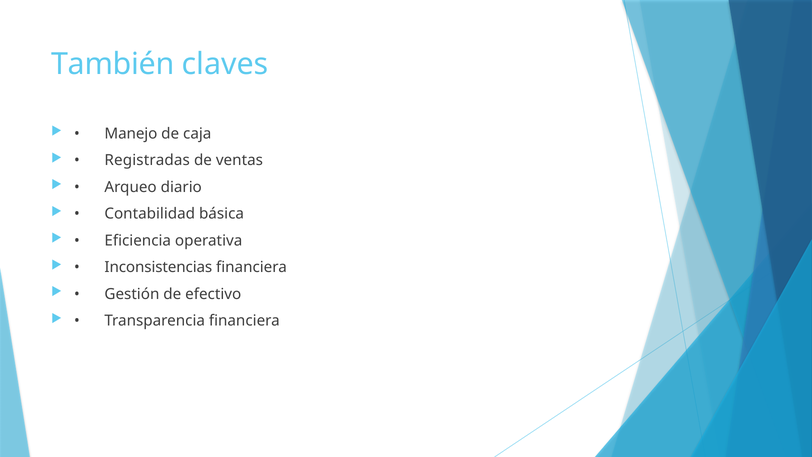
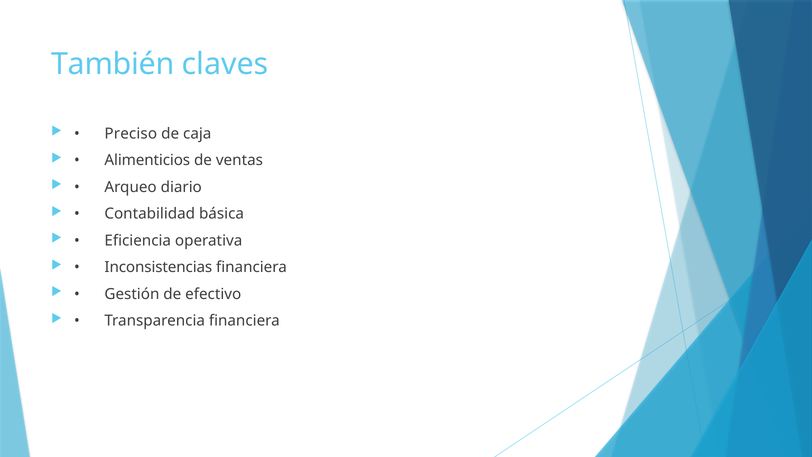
Manejo: Manejo -> Preciso (131, 133)
Registradas: Registradas -> Alimenticios (147, 160)
